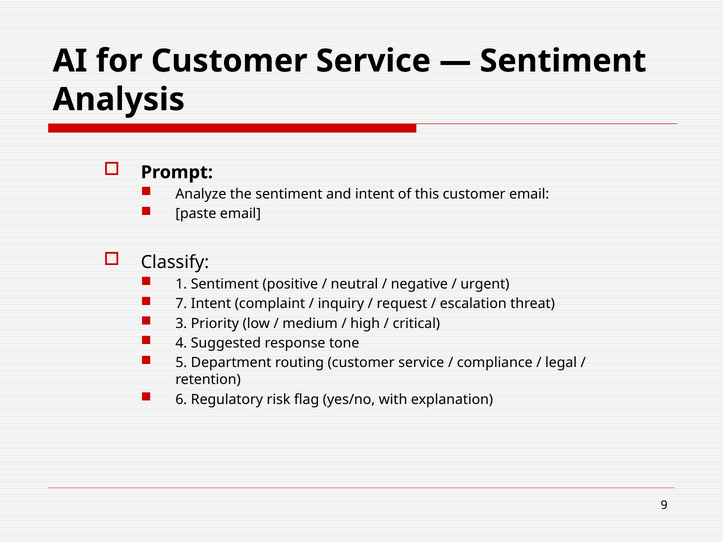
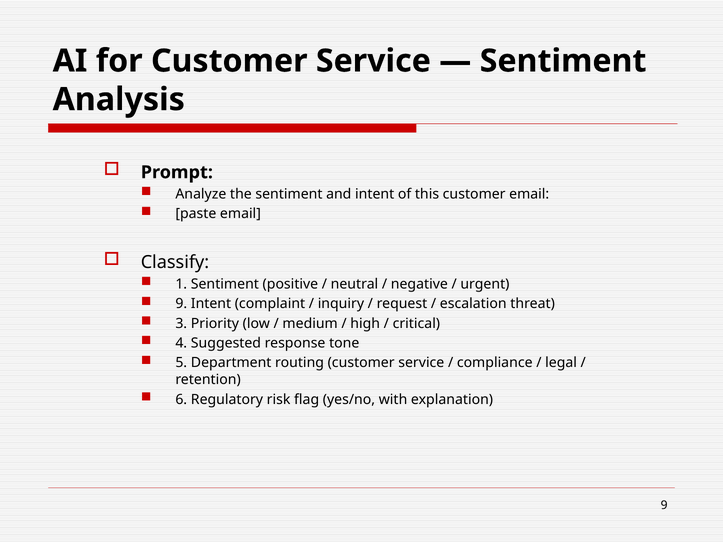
7: 7 -> 9 (181, 304)
